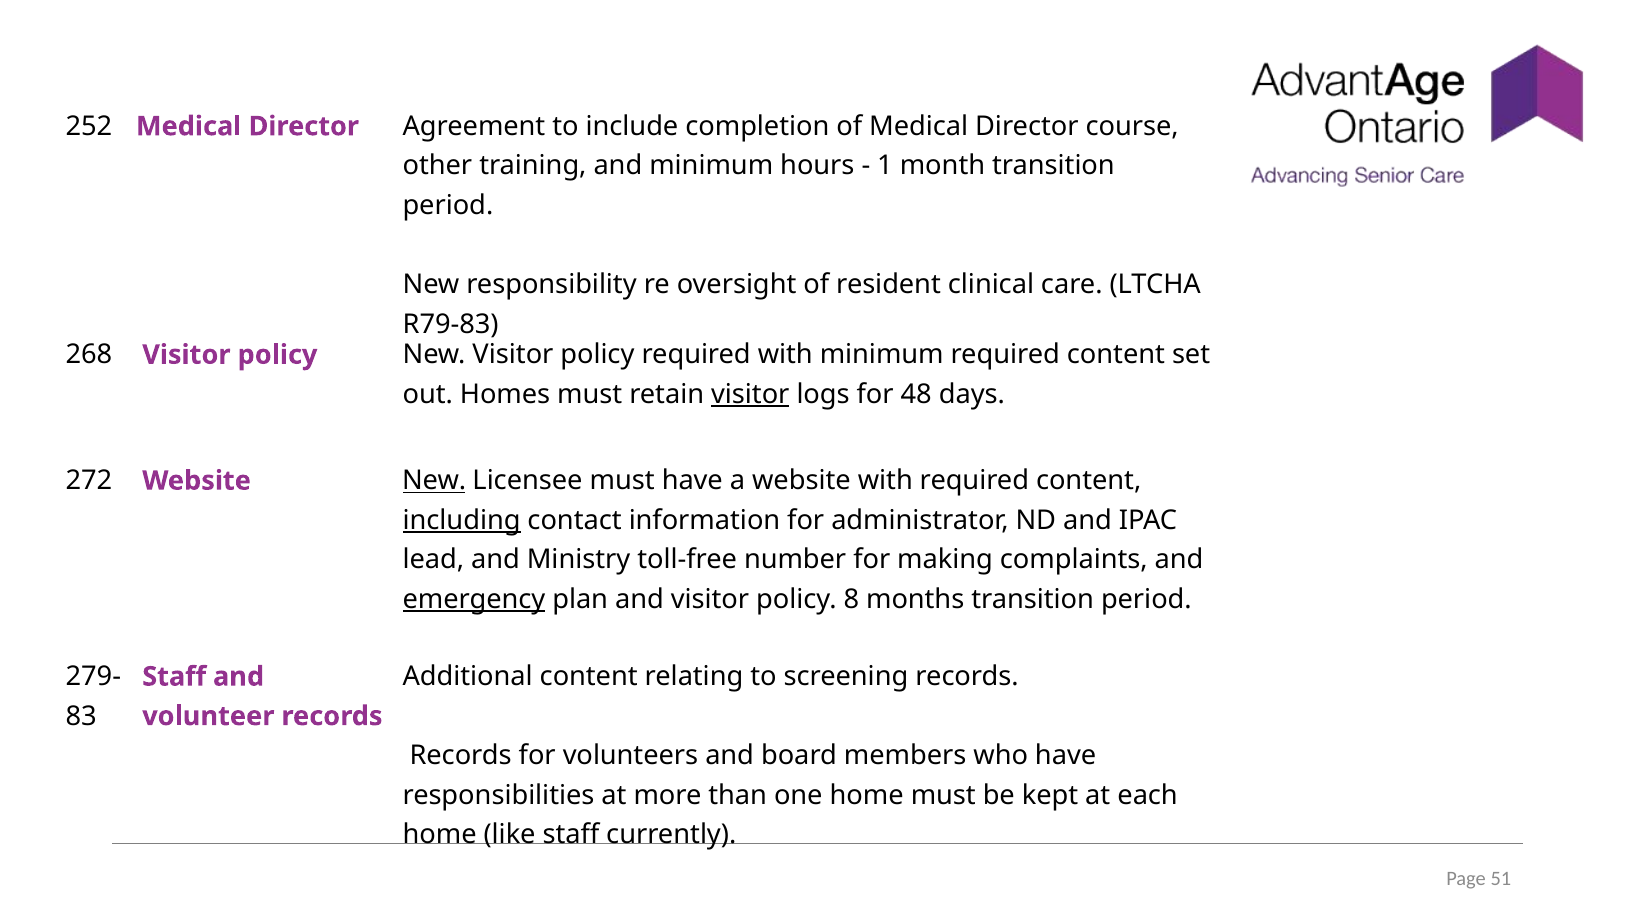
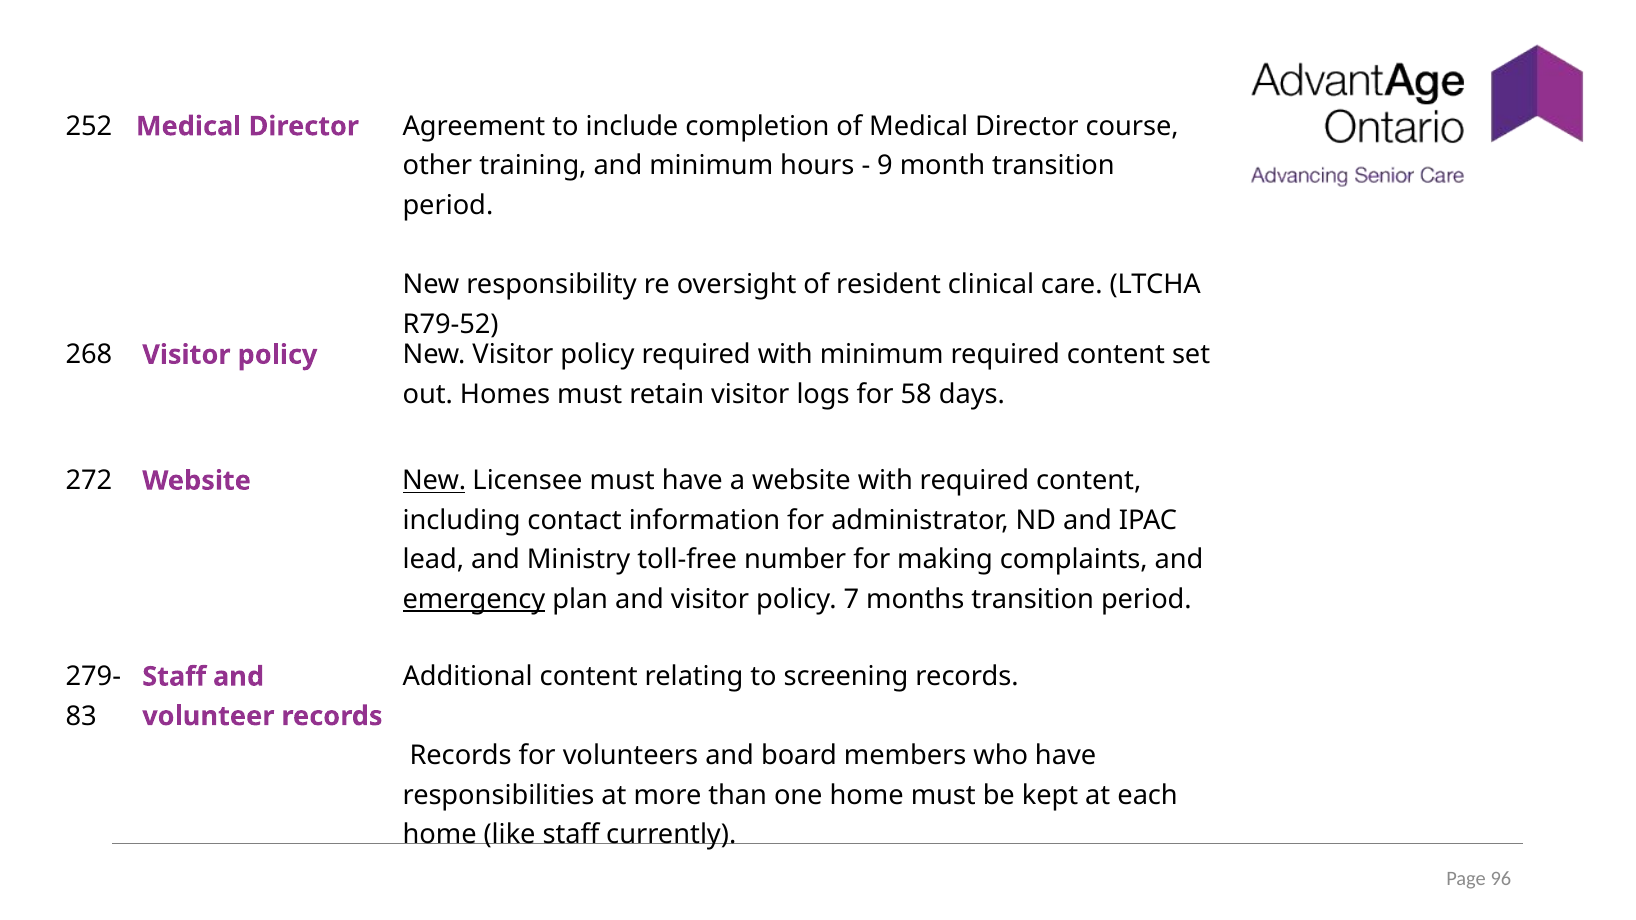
1: 1 -> 9 (885, 166)
R79-83: R79-83 -> R79-52 (451, 324)
visitor underline: present -> none (750, 394)
48: 48 -> 58 (916, 394)
including underline: present -> none (462, 520)
8: 8 -> 7 (851, 600)
51: 51 -> 96 (1501, 879)
